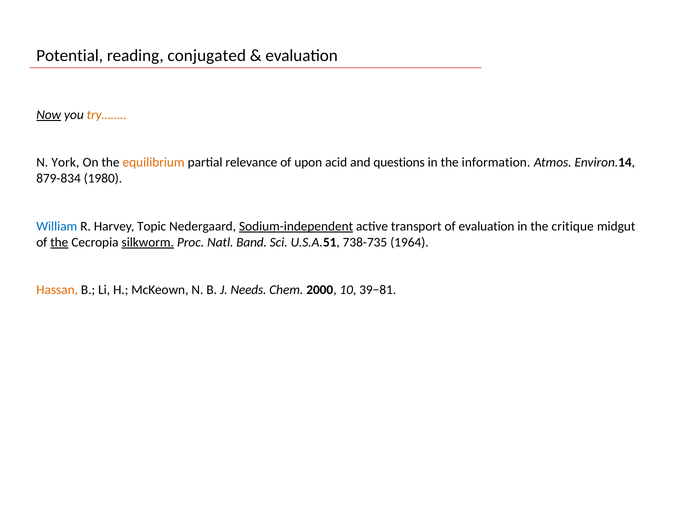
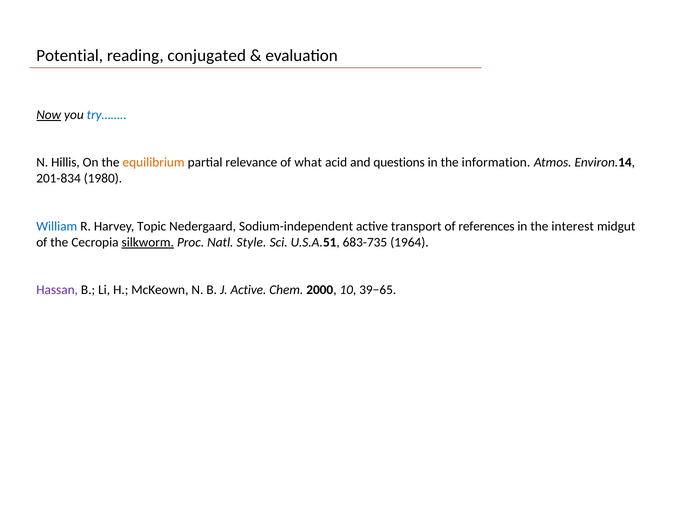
try…… colour: orange -> blue (107, 115)
York: York -> Hillis (65, 163)
upon: upon -> what (308, 163)
879-834: 879-834 -> 201-834 (59, 178)
Sodium-independent underline: present -> none (296, 226)
of evaluation: evaluation -> references (487, 226)
critique: critique -> interest (573, 226)
the underline: present -> none (59, 242)
Band: Band -> Style (251, 242)
738-735: 738-735 -> 683-735 (365, 242)
Hassan colour: orange -> purple (57, 290)
J Needs: Needs -> Active (248, 290)
39−81: 39−81 -> 39−65 (378, 290)
